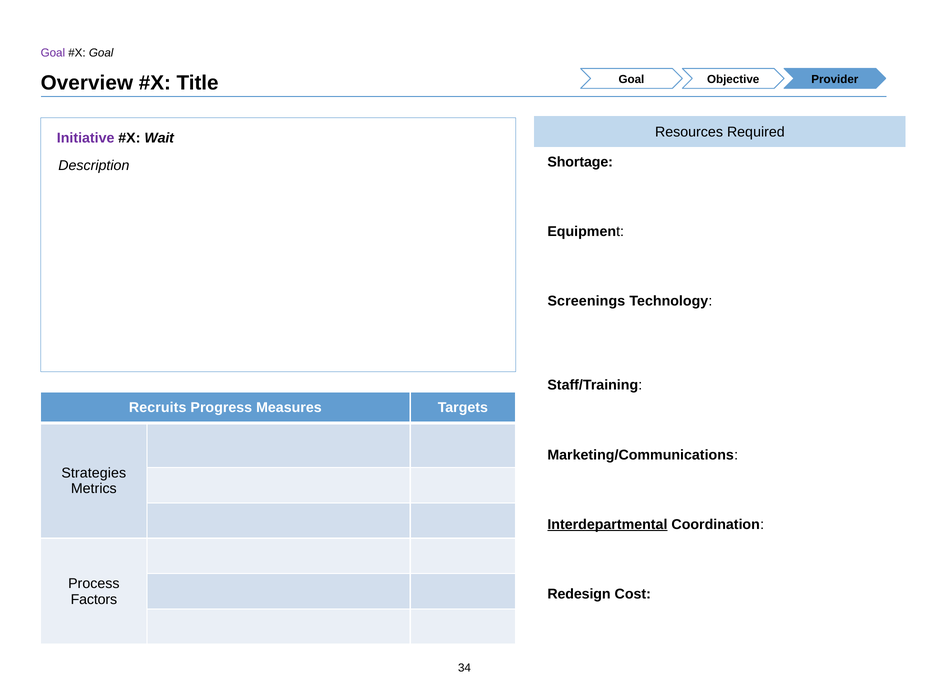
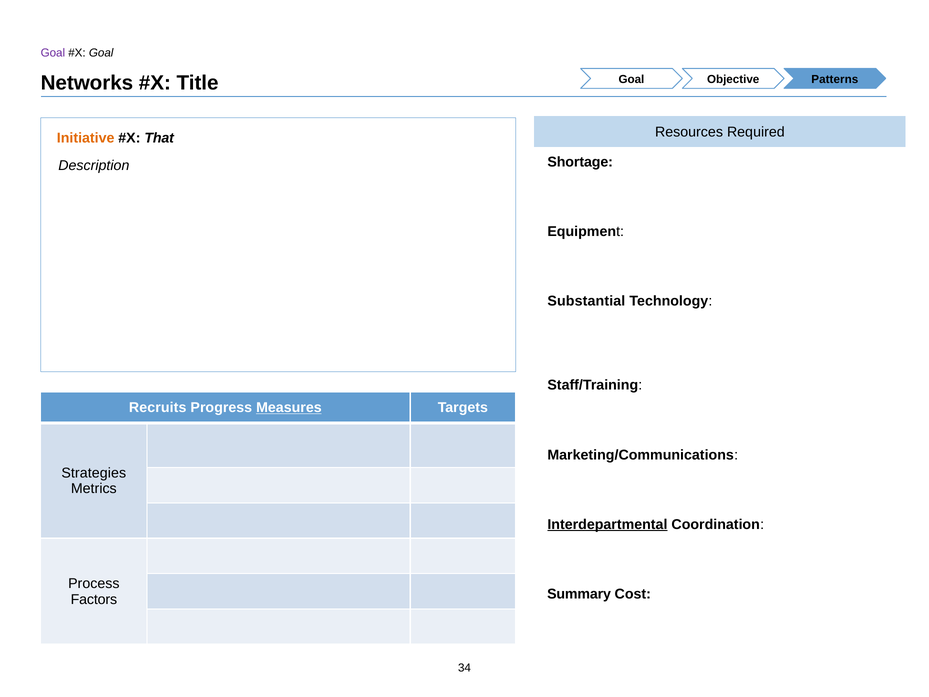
Overview: Overview -> Networks (87, 83)
Provider: Provider -> Patterns (835, 79)
Initiative colour: purple -> orange (86, 138)
Wait: Wait -> That (159, 138)
Screenings: Screenings -> Substantial (586, 301)
Measures underline: none -> present (289, 407)
Redesign: Redesign -> Summary (579, 594)
